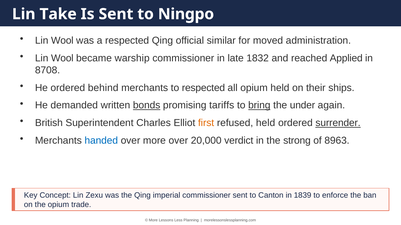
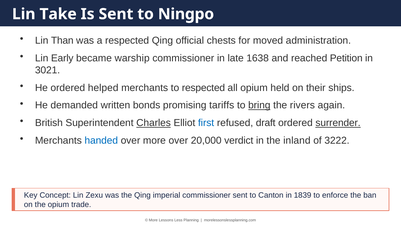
Wool: Wool -> Than (62, 41)
similar: similar -> chests (221, 41)
Wool: Wool -> Early (62, 58)
1832: 1832 -> 1638 (258, 58)
Applied: Applied -> Petition (346, 58)
8708: 8708 -> 3021 (48, 70)
behind: behind -> helped (103, 88)
bonds underline: present -> none (147, 106)
under: under -> rivers (302, 106)
Charles underline: none -> present (154, 123)
first colour: orange -> blue (206, 123)
refused held: held -> draft (266, 123)
strong: strong -> inland (297, 141)
8963: 8963 -> 3222 (337, 141)
